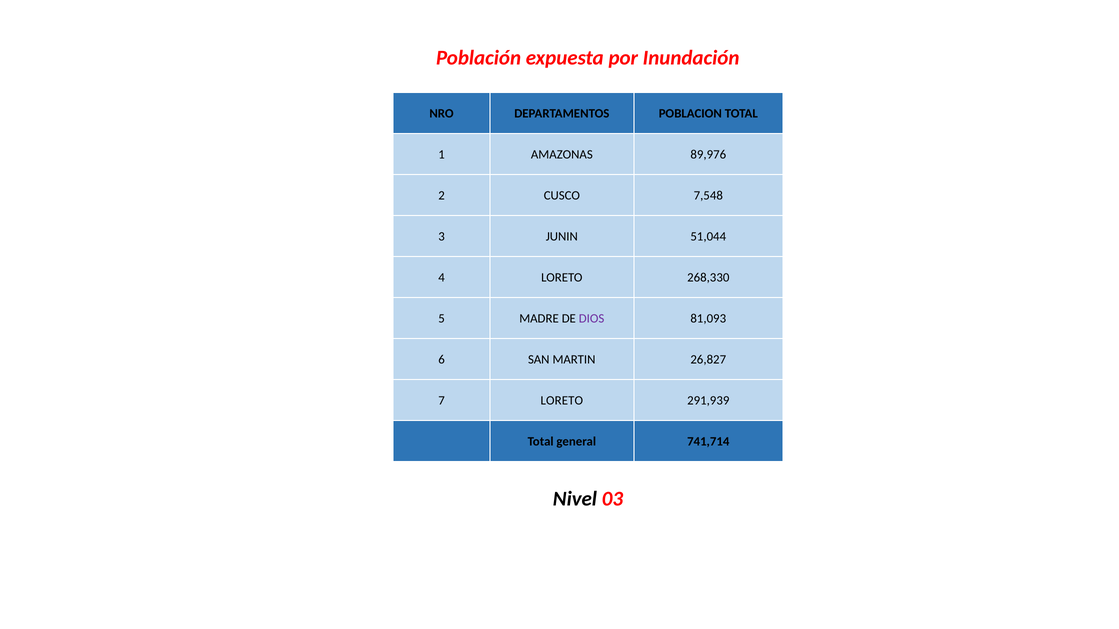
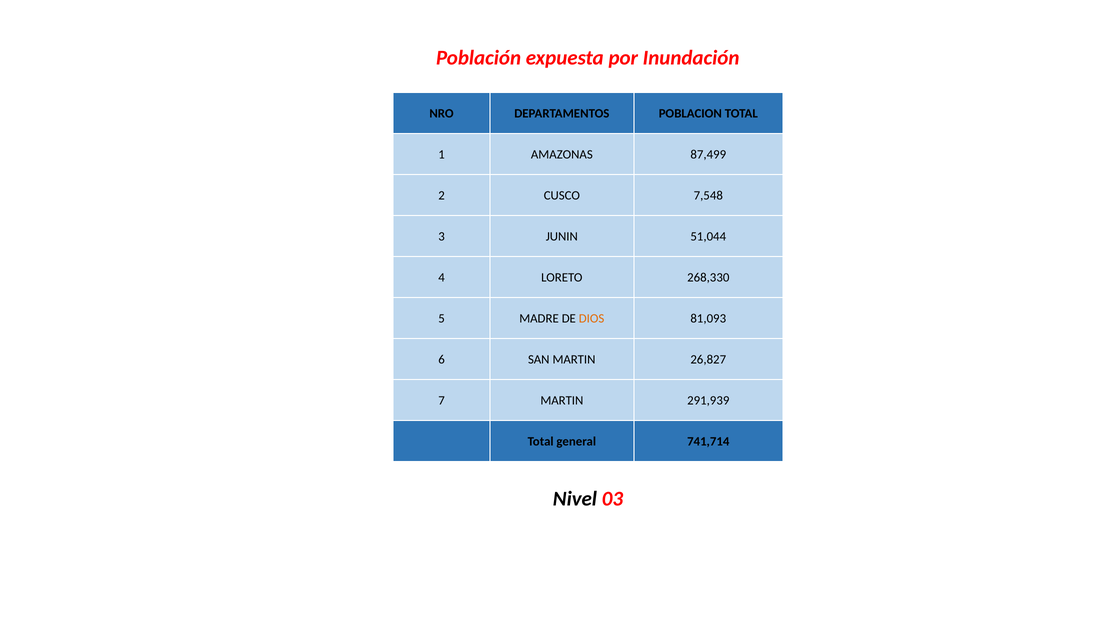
89,976: 89,976 -> 87,499 (708, 155)
DIOS colour: purple -> orange (592, 319)
7 LORETO: LORETO -> MARTIN (562, 401)
